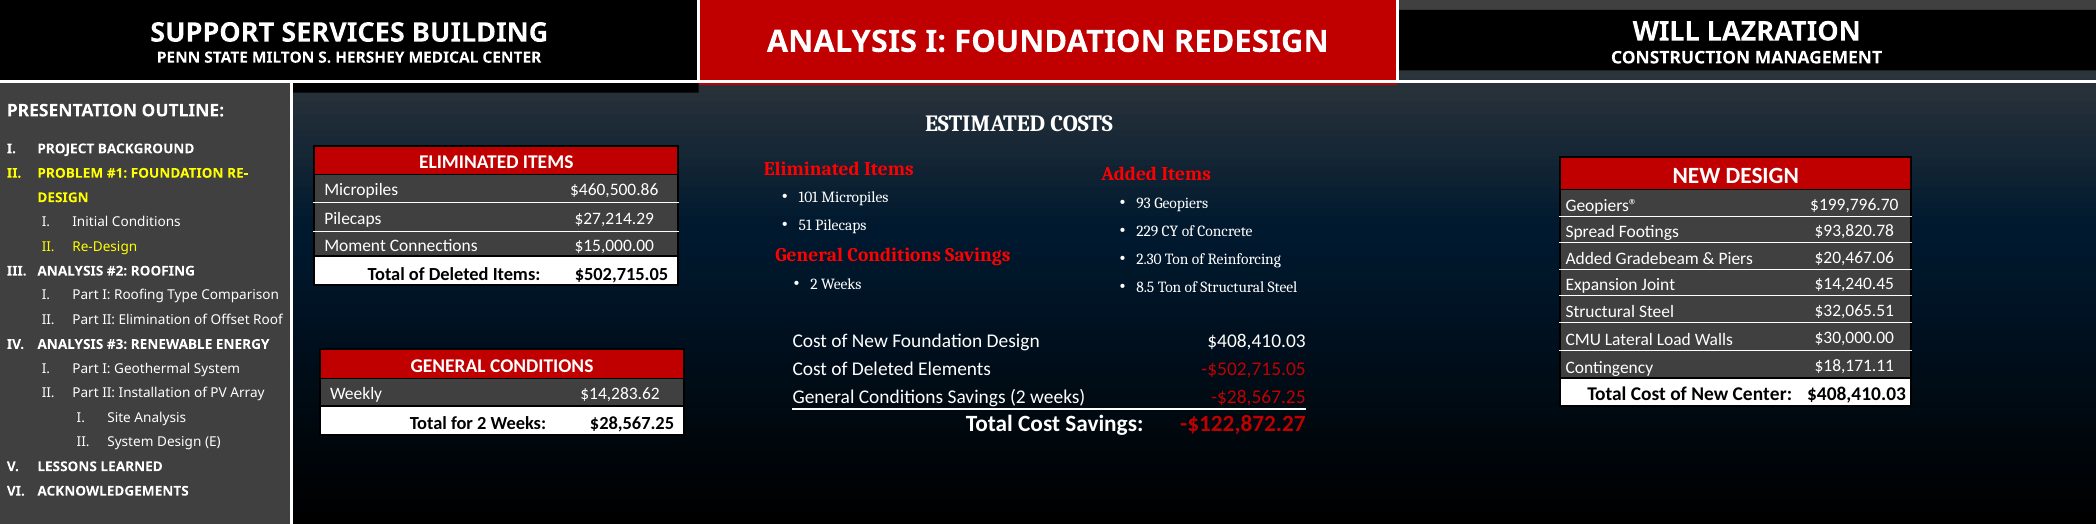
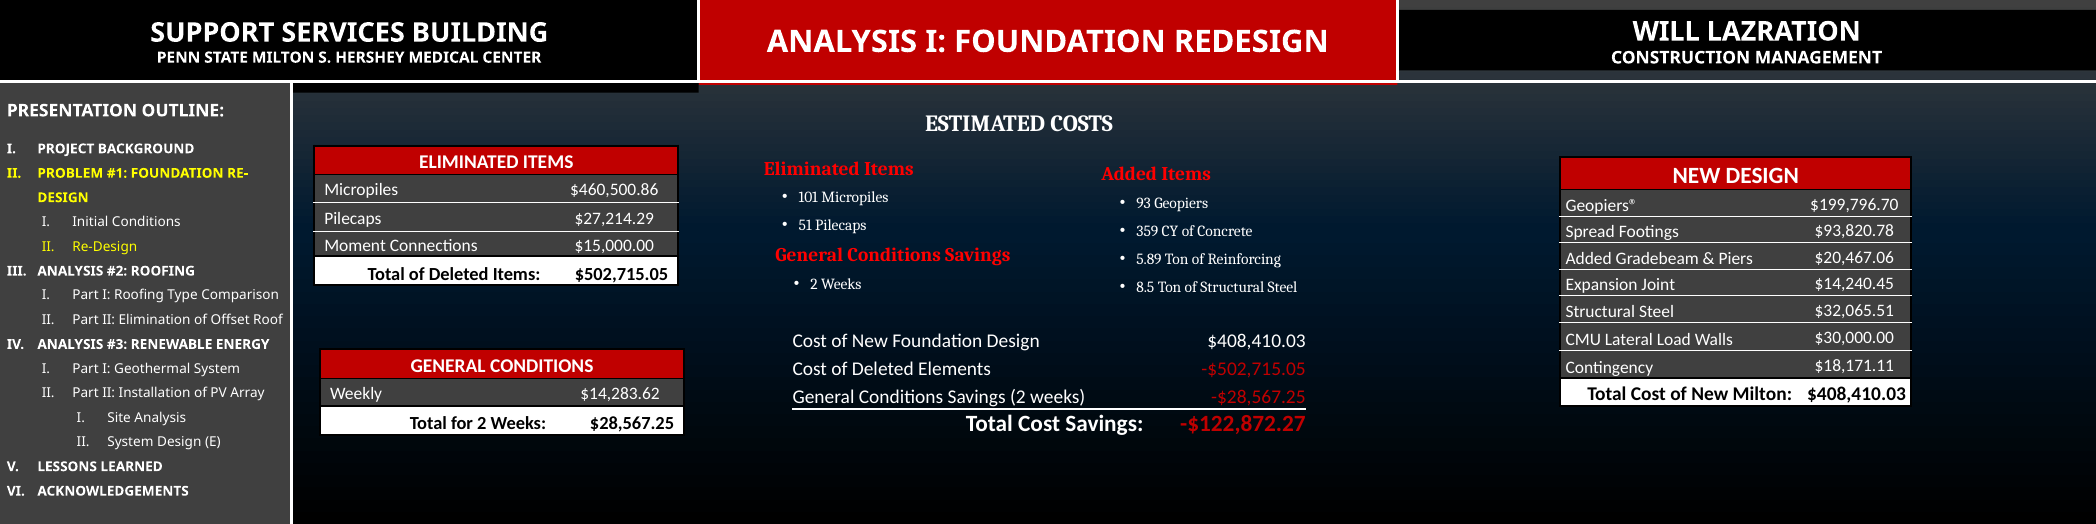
229: 229 -> 359 (1147, 231)
2.30: 2.30 -> 5.89 (1149, 259)
New Center: Center -> Milton (1762, 394)
